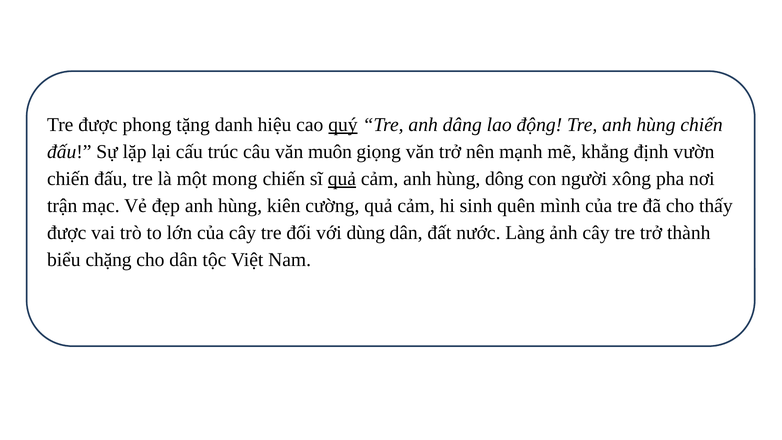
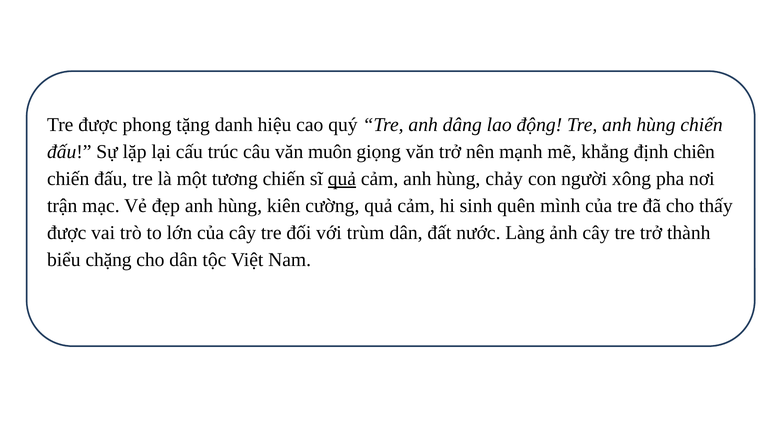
quý underline: present -> none (343, 125)
vườn: vườn -> chiên (694, 152)
mong: mong -> tương (235, 179)
dông: dông -> chảy (504, 179)
dùng: dùng -> trùm (366, 233)
